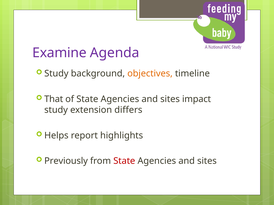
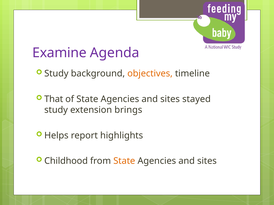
impact: impact -> stayed (196, 99)
differs: differs -> brings (128, 110)
Previously: Previously -> Childhood (66, 161)
State colour: red -> orange (124, 161)
